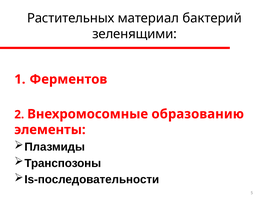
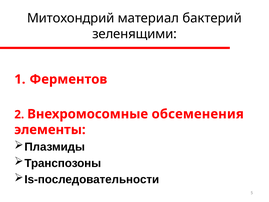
Растительных: Растительных -> Митохондрий (71, 18)
образованию: образованию -> обсеменения (198, 114)
